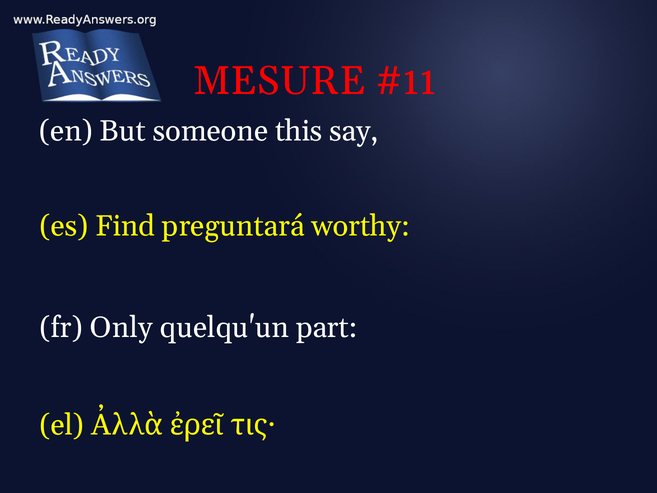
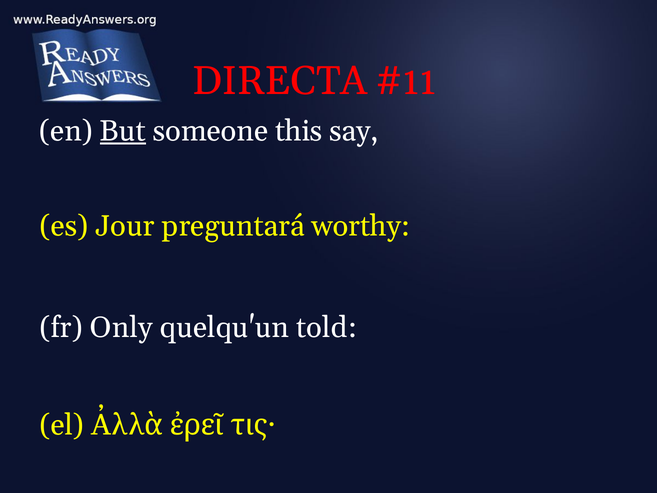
MESURE: MESURE -> DIRECTA (280, 81)
But underline: none -> present (123, 131)
Find: Find -> Jour (125, 226)
part: part -> told (327, 327)
